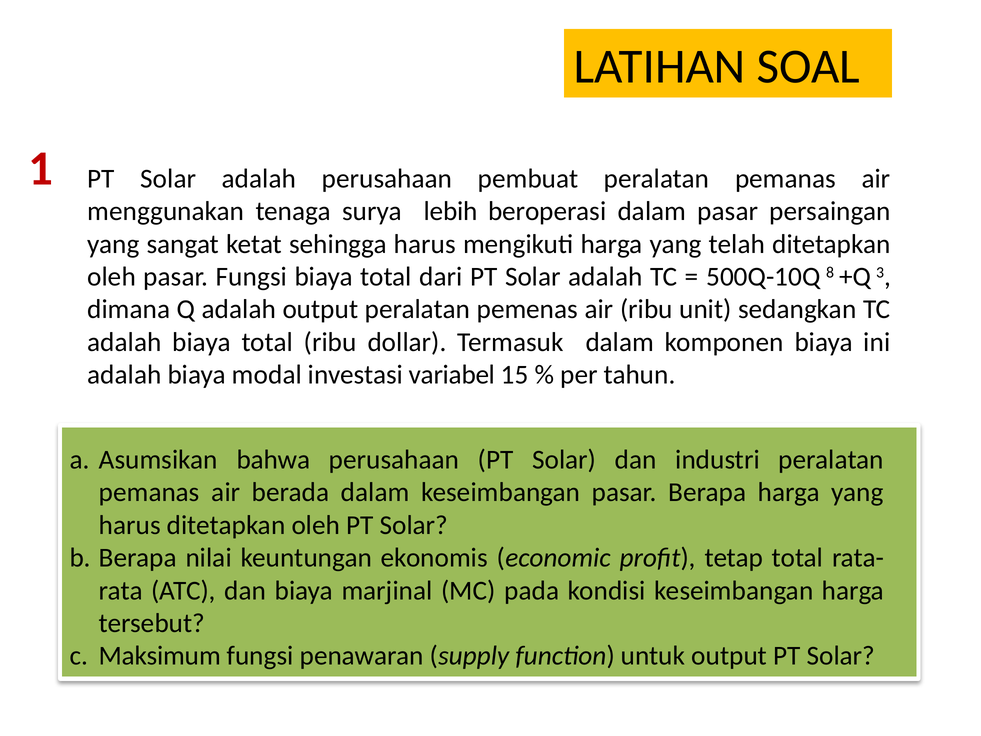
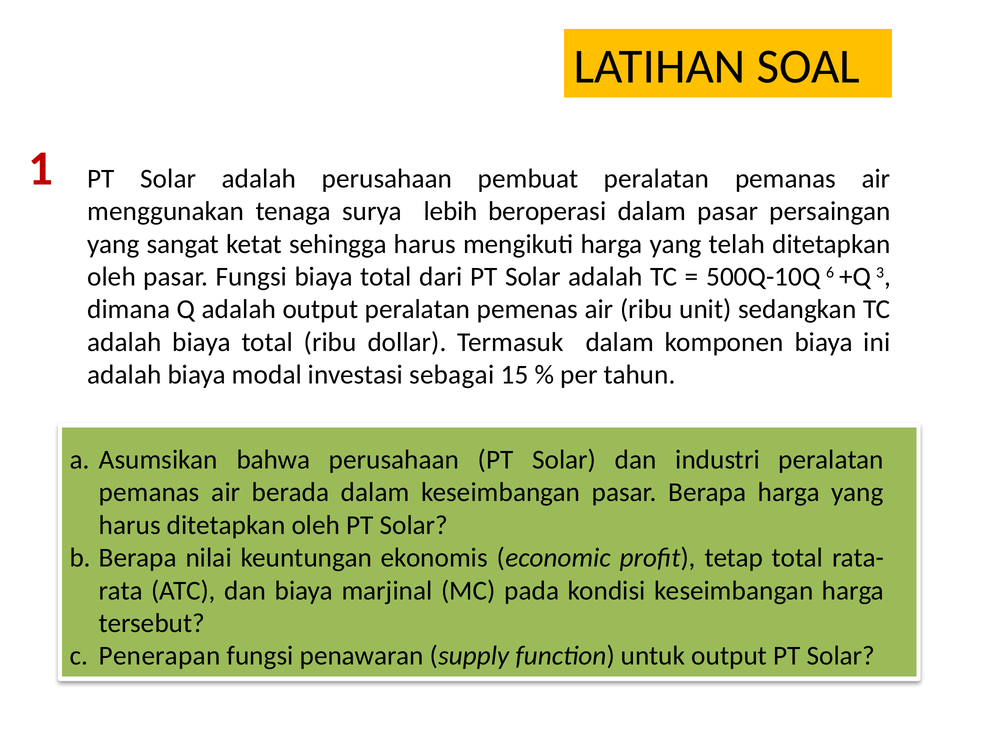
8: 8 -> 6 (830, 272)
variabel: variabel -> sebagai (452, 375)
Maksimum: Maksimum -> Penerapan (160, 656)
